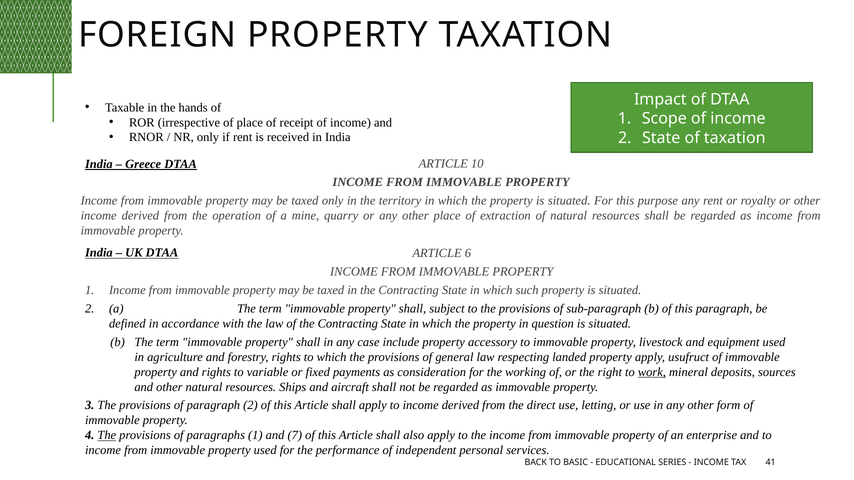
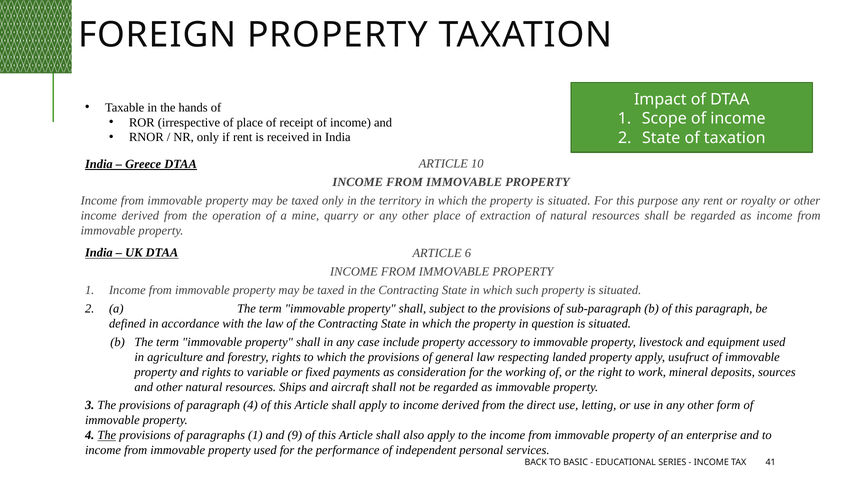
work underline: present -> none (652, 372)
paragraph 2: 2 -> 4 (250, 406)
7: 7 -> 9 (295, 436)
